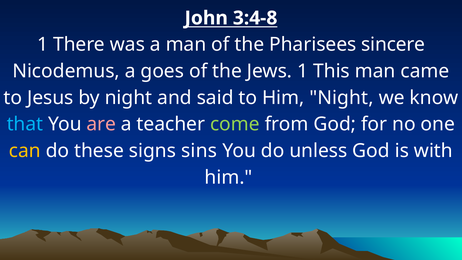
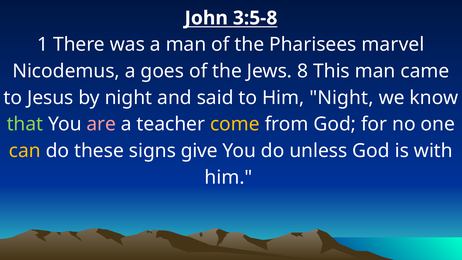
3:4-8: 3:4-8 -> 3:5-8 (255, 18)
sincere: sincere -> marvel (393, 45)
Jews 1: 1 -> 8 (303, 71)
that colour: light blue -> light green (25, 124)
come colour: light green -> yellow (235, 124)
sins: sins -> give (199, 151)
